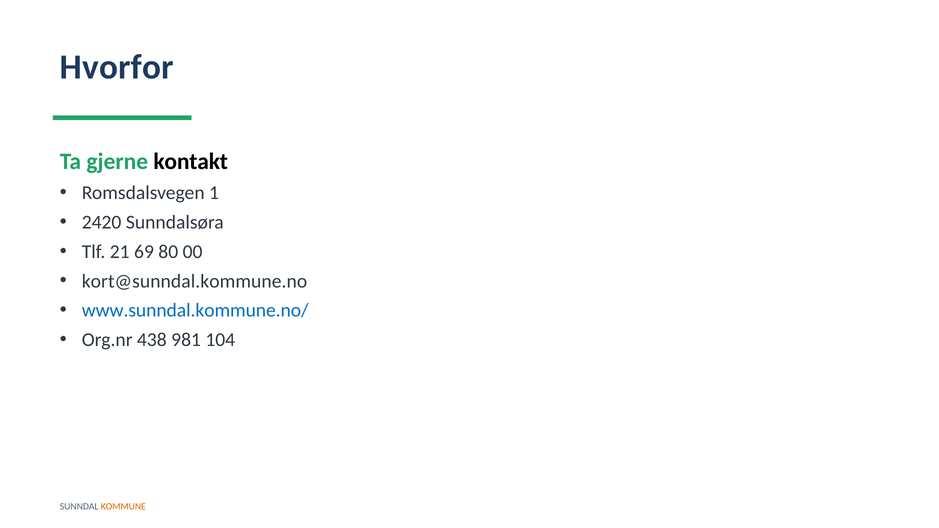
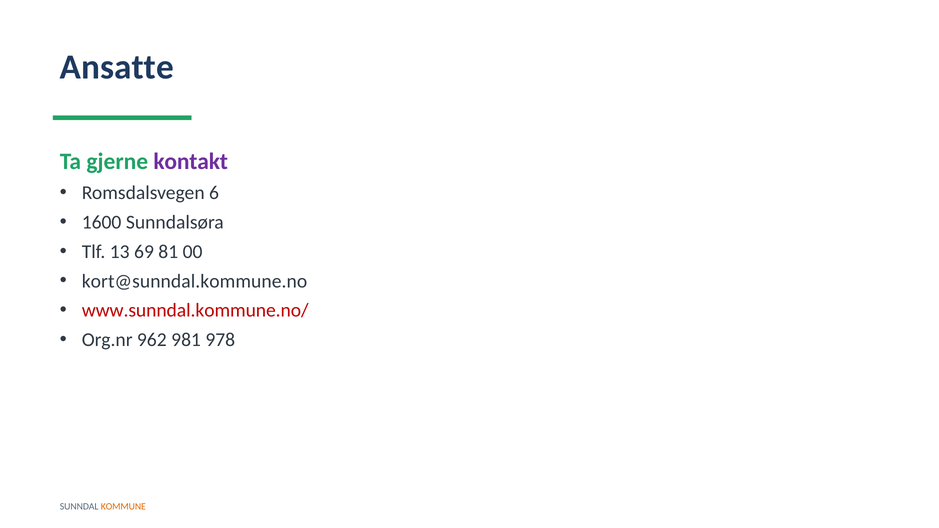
Hvorfor: Hvorfor -> Ansatte (117, 67)
kontakt colour: black -> purple (191, 162)
1: 1 -> 6 (214, 193)
2420: 2420 -> 1600 (102, 222)
21: 21 -> 13 (120, 252)
80: 80 -> 81 (168, 252)
www.sunndal.kommune.no/ colour: blue -> red (195, 311)
438: 438 -> 962 (152, 340)
104: 104 -> 978 (220, 340)
